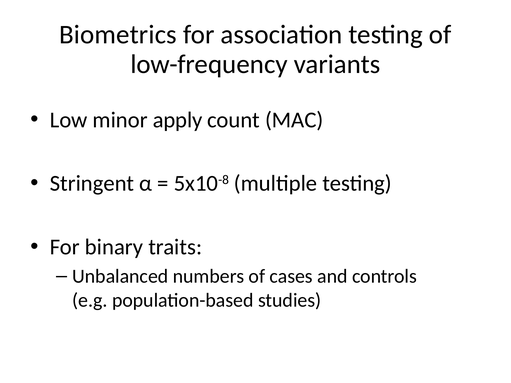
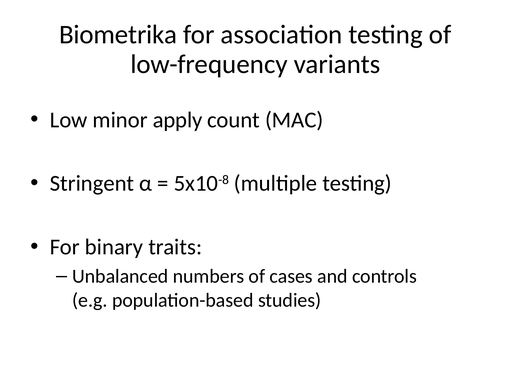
Biometrics: Biometrics -> Biometrika (118, 35)
